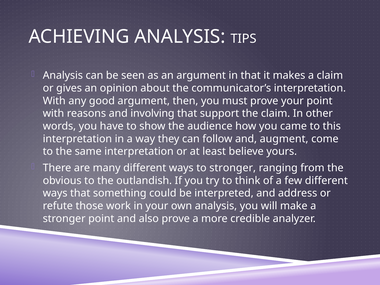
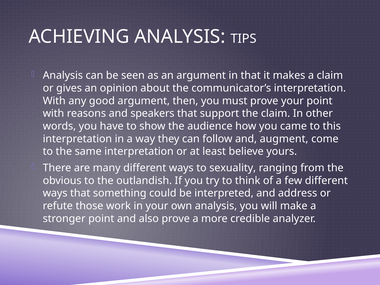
involving: involving -> speakers (152, 113)
to stronger: stronger -> sexuality (233, 168)
